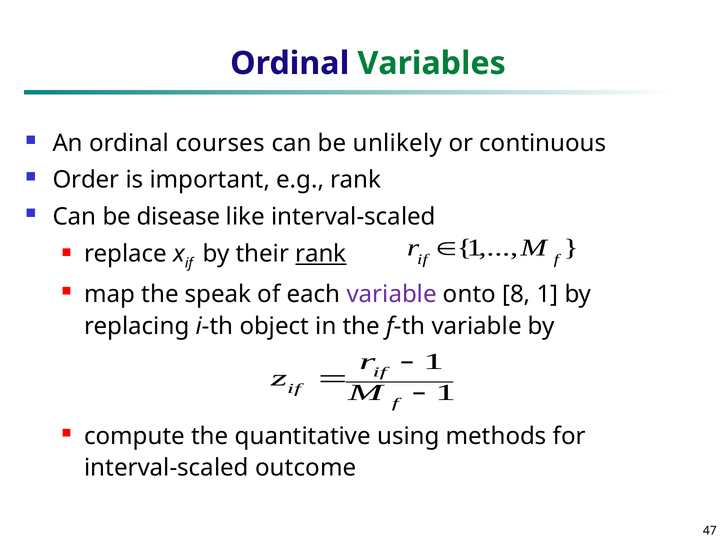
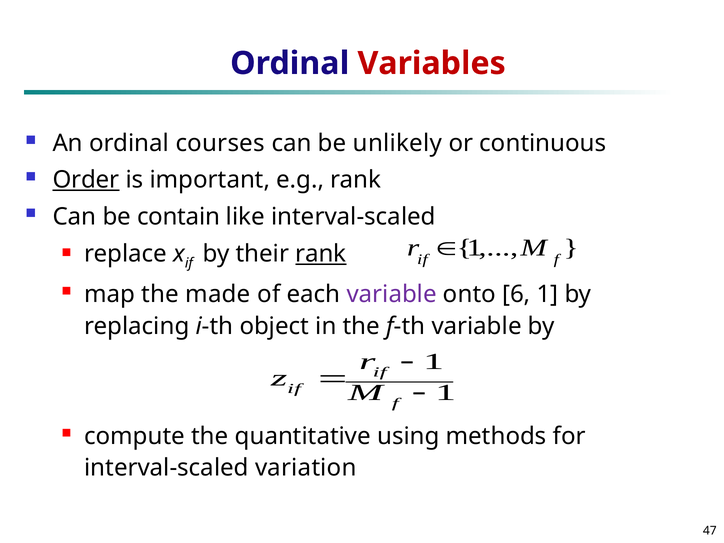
Variables colour: green -> red (432, 63)
Order underline: none -> present (86, 180)
disease: disease -> contain (179, 217)
speak: speak -> made (218, 294)
8: 8 -> 6 (516, 294)
outcome: outcome -> variation (306, 468)
